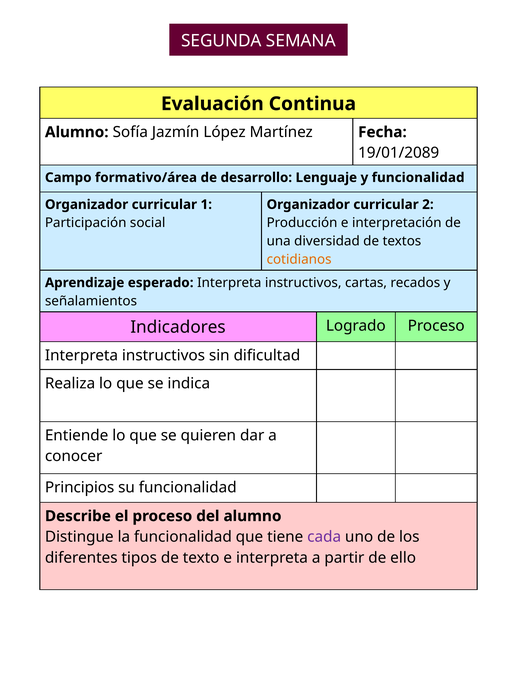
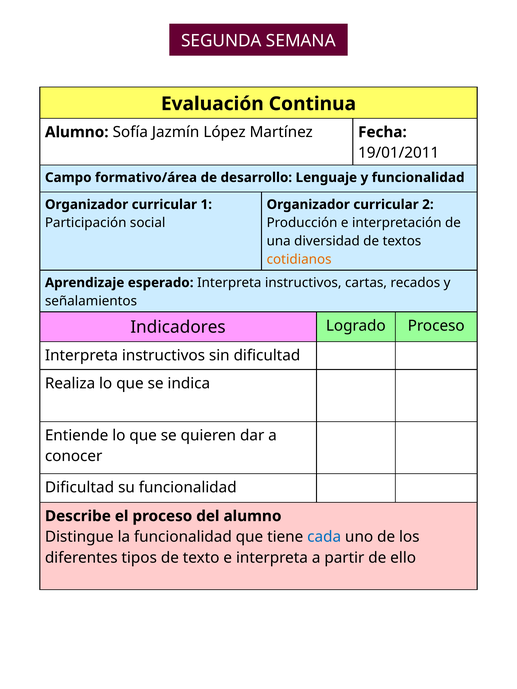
19/01/2089: 19/01/2089 -> 19/01/2011 (399, 153)
Principios: Principios -> Dificultad (80, 488)
cada colour: purple -> blue (324, 537)
